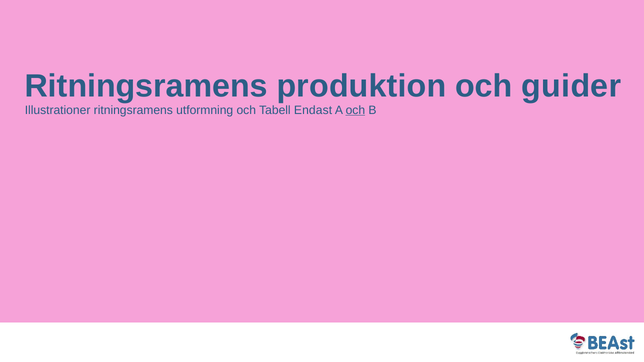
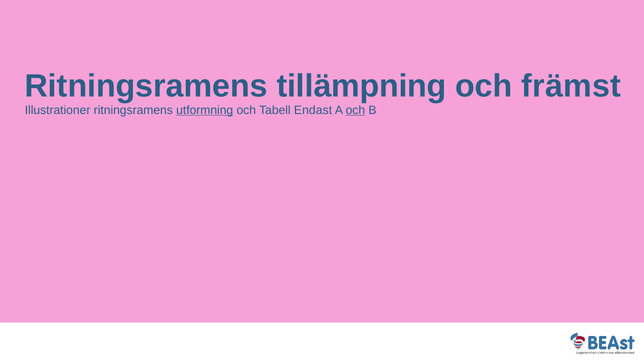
produktion: produktion -> tillämpning (362, 86)
guider: guider -> främst (571, 86)
utformning underline: none -> present (205, 110)
